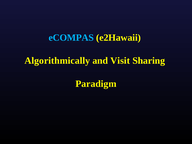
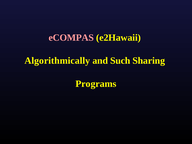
eCOMPAS colour: light blue -> pink (71, 38)
Visit: Visit -> Such (120, 61)
Paradigm: Paradigm -> Programs (96, 84)
